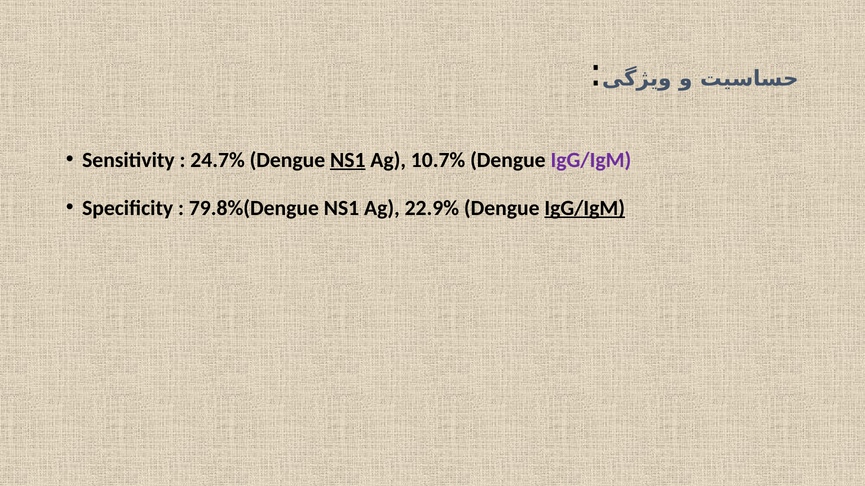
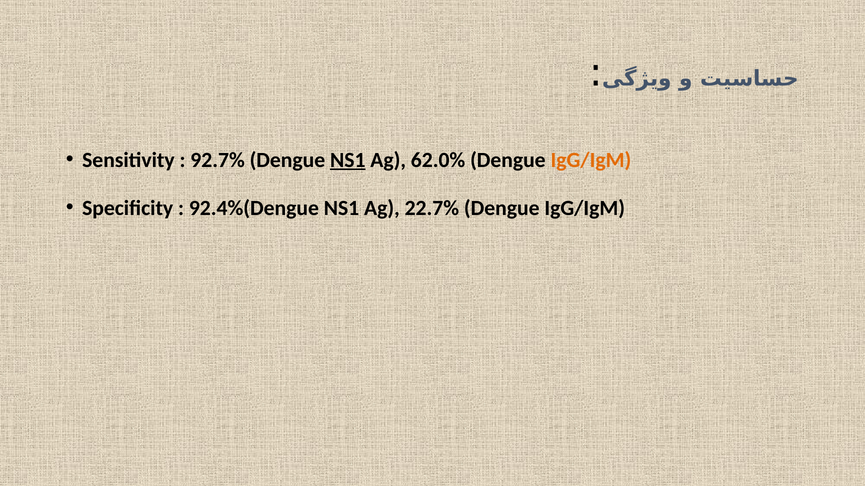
24.7%: 24.7% -> 92.7% (218, 160)
10.7%: 10.7% -> 62.0% (438, 160)
IgG/IgM colour: purple -> orange (591, 160)
79.8%(Dengue: 79.8%(Dengue -> 92.4%(Dengue (254, 208)
22.9%: 22.9% -> 22.7% (432, 208)
IgG/IgM underline: present -> none (585, 208)
